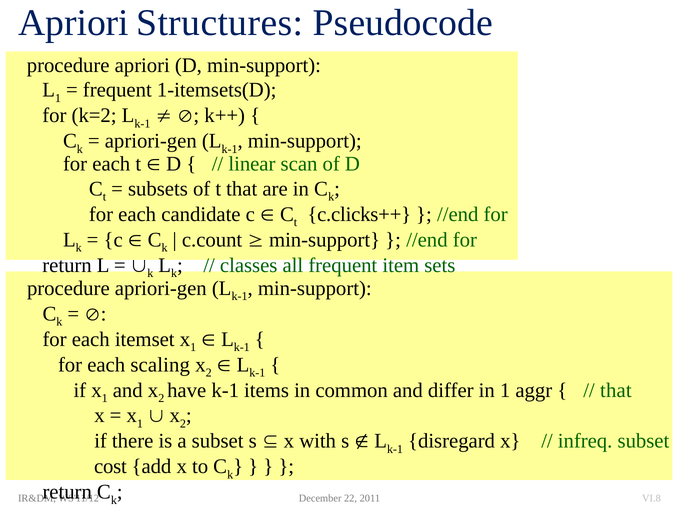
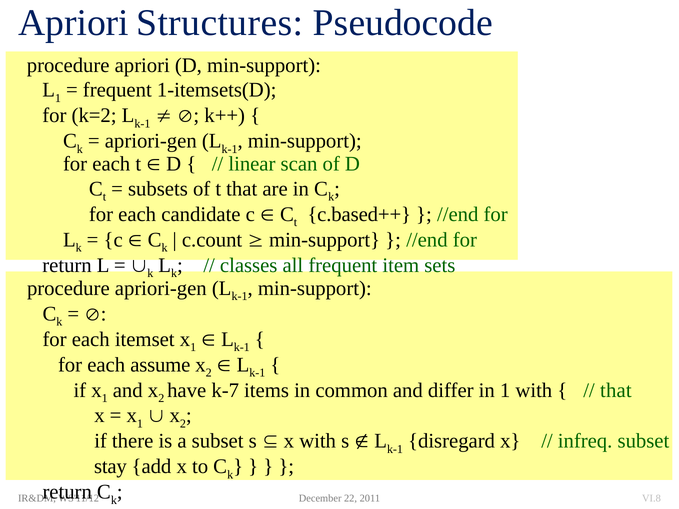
c.clicks++: c.clicks++ -> c.based++ (359, 214)
scaling: scaling -> assume (160, 365)
have k-1: k-1 -> k-7 (225, 390)
1 aggr: aggr -> with (534, 390)
cost: cost -> stay (110, 467)
